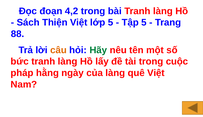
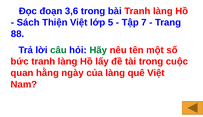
4,2: 4,2 -> 3,6 (72, 11)
Tập 5: 5 -> 7 (144, 23)
câu colour: orange -> green (58, 50)
pháp: pháp -> quan (22, 73)
